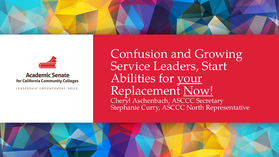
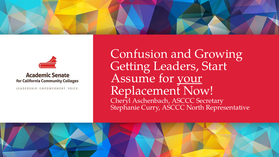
Service: Service -> Getting (130, 66)
Abilities: Abilities -> Assume (133, 78)
Now underline: present -> none (198, 91)
